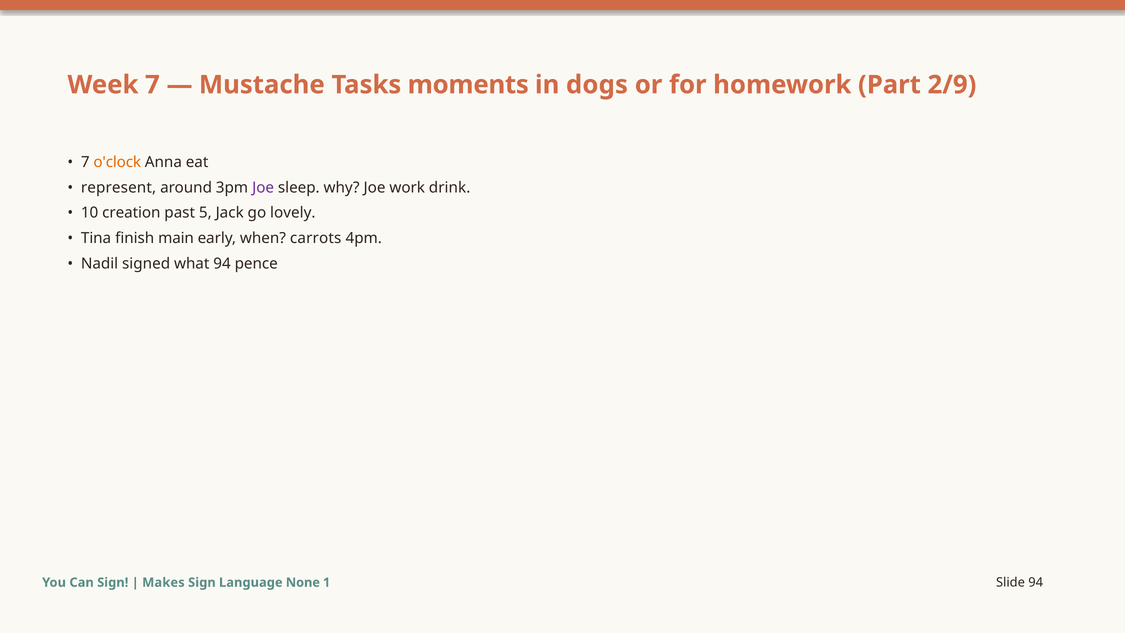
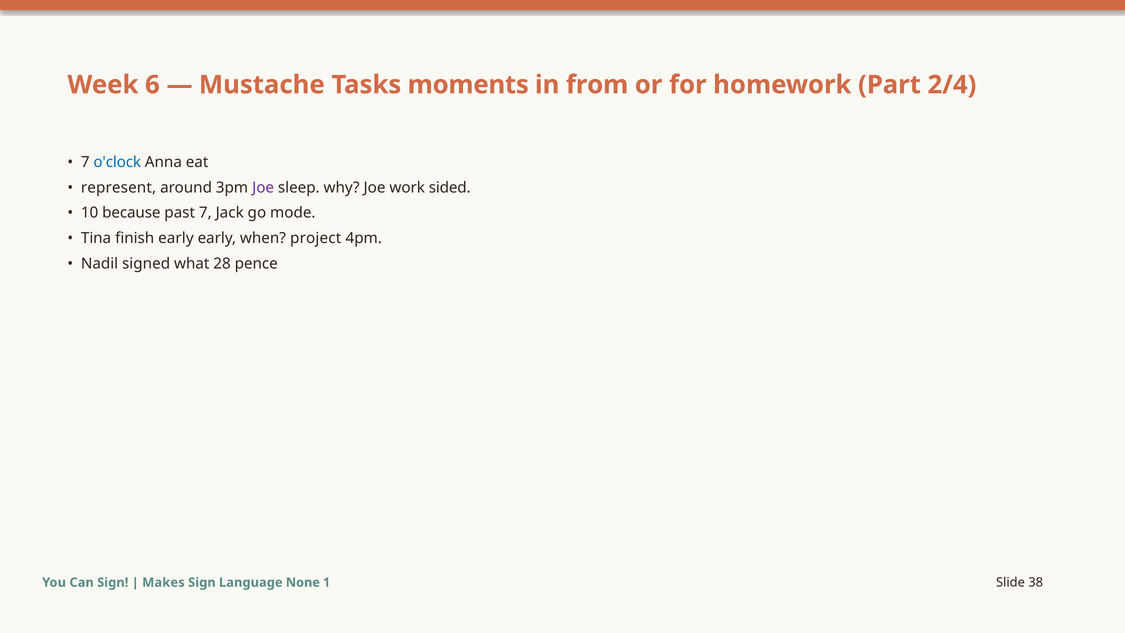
Week 7: 7 -> 6 (152, 85)
dogs: dogs -> from (597, 85)
2/9: 2/9 -> 2/4 (952, 85)
o'clock colour: orange -> blue (117, 162)
drink: drink -> sided (450, 187)
creation: creation -> because (131, 213)
past 5: 5 -> 7 (205, 213)
lovely: lovely -> mode (293, 213)
finish main: main -> early (176, 238)
carrots: carrots -> project (316, 238)
what 94: 94 -> 28 (222, 263)
Slide 94: 94 -> 38 (1036, 582)
